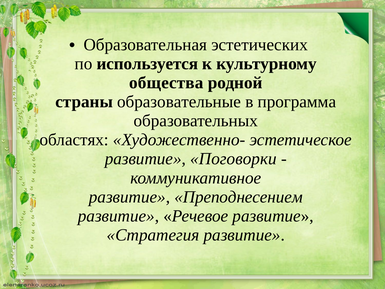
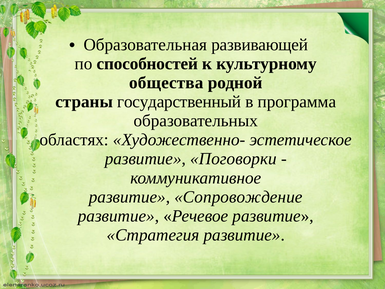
эстетических: эстетических -> развивающей (260, 45)
используется: используется -> способностей (147, 64)
образовательные: образовательные -> государственный (179, 102)
Преподнесением: Преподнесением -> Сопровождение (238, 197)
